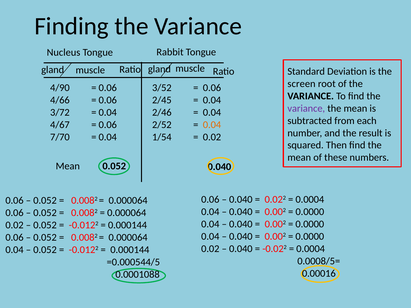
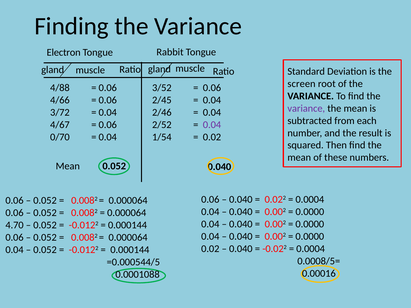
Nucleus: Nucleus -> Electron (64, 53)
4/90: 4/90 -> 4/88 (60, 88)
0.04 colour: orange -> purple (212, 125)
7/70: 7/70 -> 0/70 (60, 137)
0.02: 0.02 -> 4.70 (15, 225)
